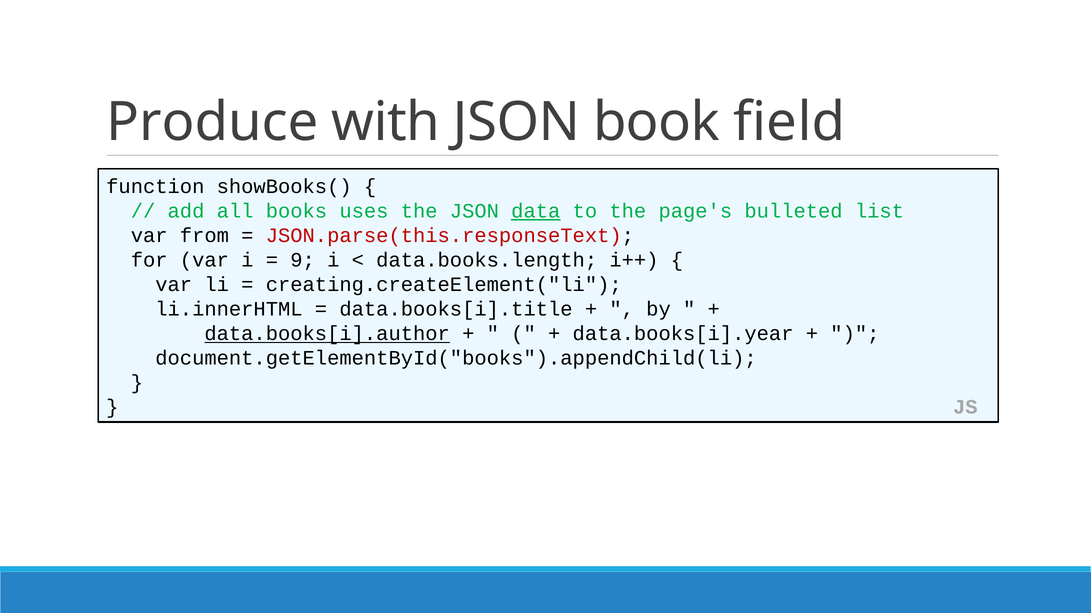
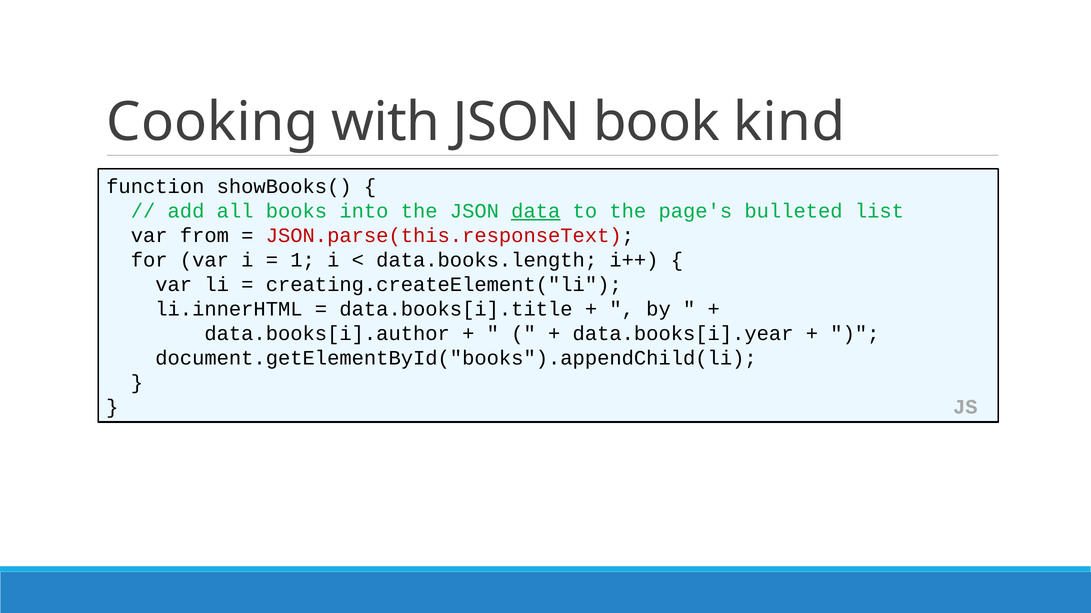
Produce: Produce -> Cooking (212, 122)
field: field -> kind (789, 122)
uses: uses -> into (364, 211)
9: 9 -> 1 (303, 260)
data.books[i].author underline: present -> none (327, 334)
